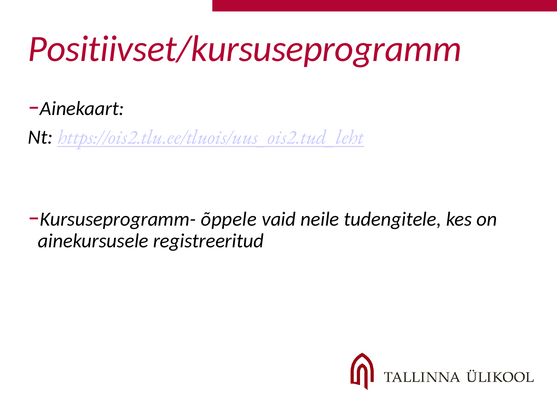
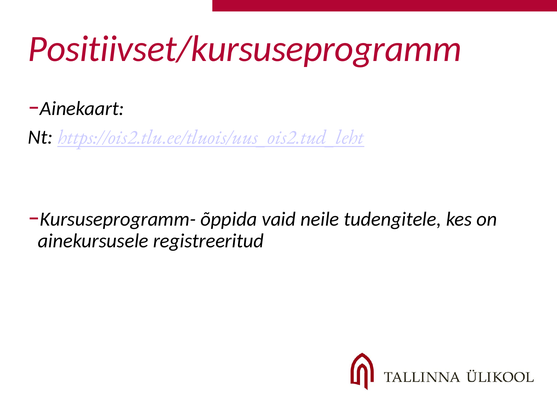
õppele: õppele -> õppida (229, 219)
